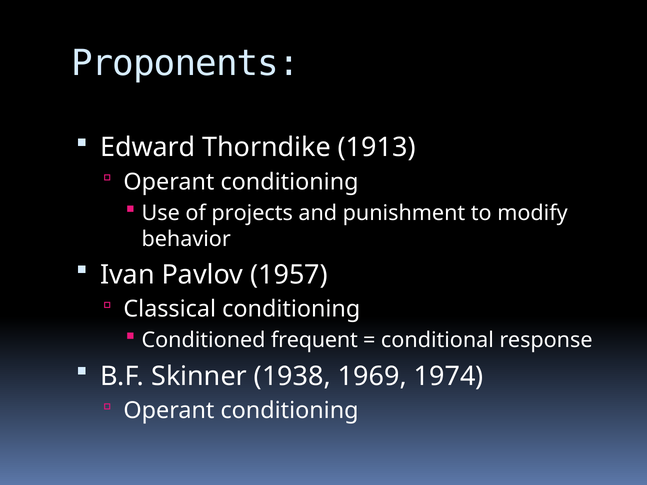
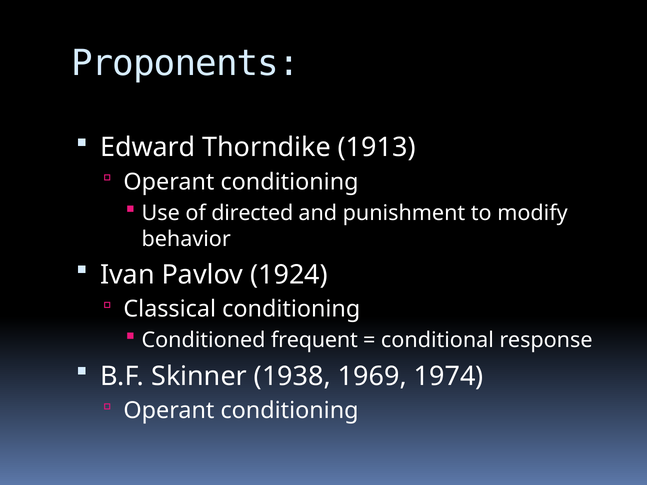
projects: projects -> directed (252, 213)
1957: 1957 -> 1924 (289, 275)
